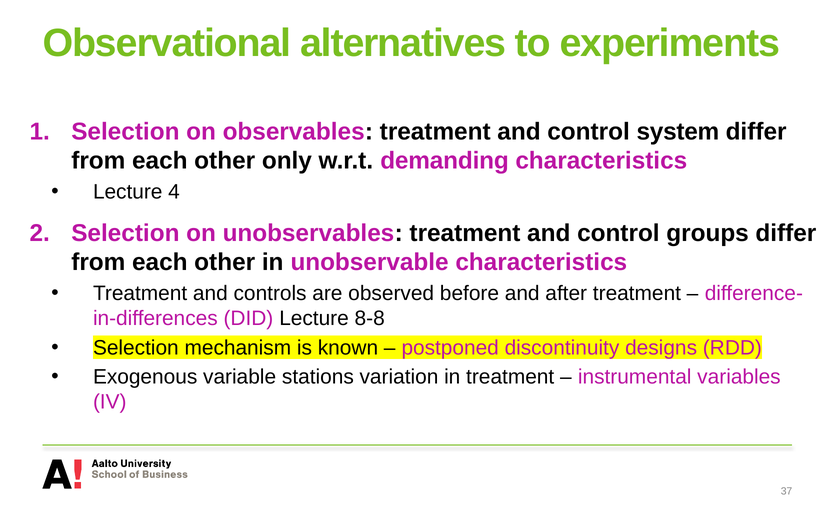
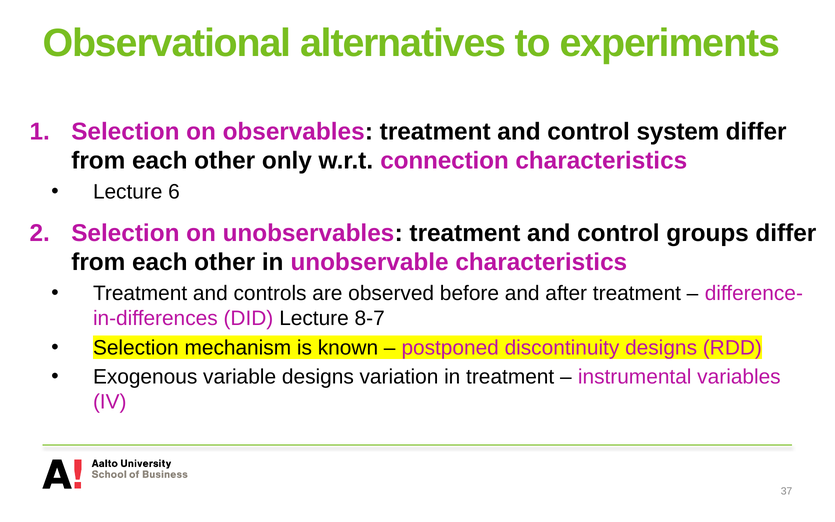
demanding: demanding -> connection (445, 161)
4: 4 -> 6 (174, 192)
8-8: 8-8 -> 8-7 (370, 318)
variable stations: stations -> designs (318, 377)
